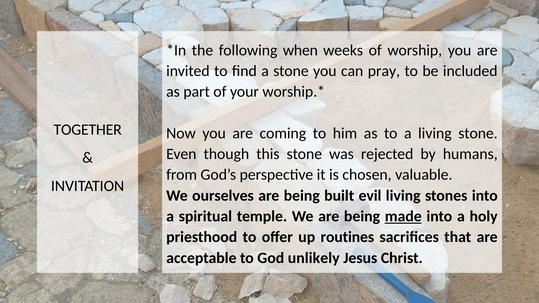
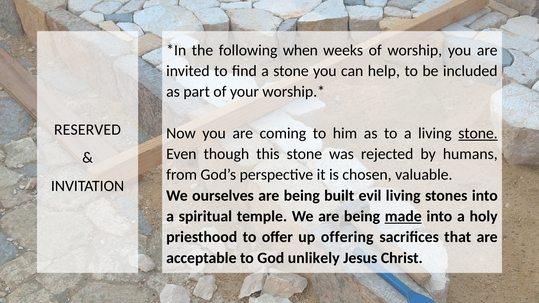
pray: pray -> help (384, 71)
TOGETHER: TOGETHER -> RESERVED (88, 130)
stone underline: none -> present (478, 133)
routines: routines -> offering (347, 237)
